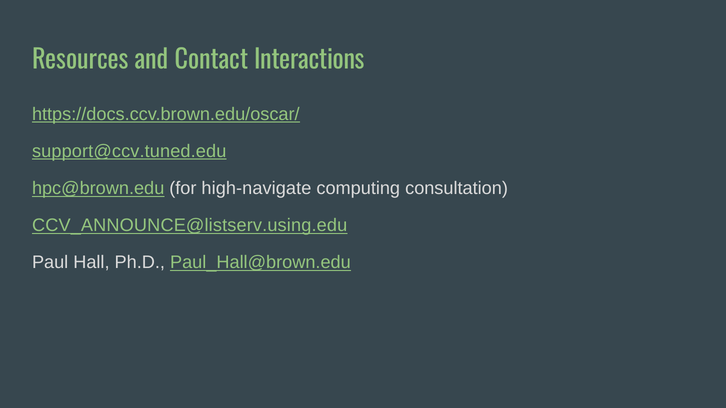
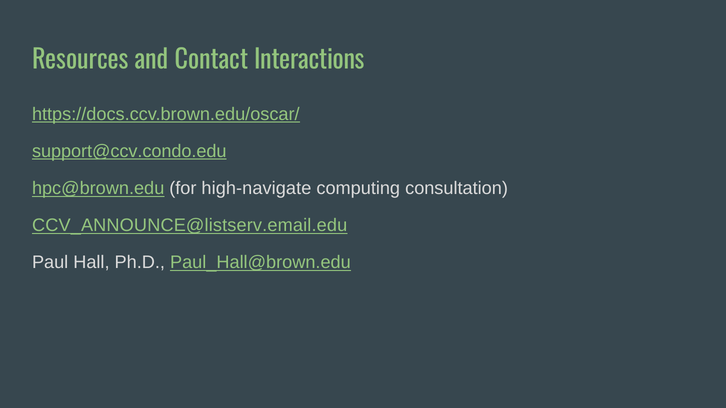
support@ccv.tuned.edu: support@ccv.tuned.edu -> support@ccv.condo.edu (129, 151)
CCV_ANNOUNCE@listserv.using.edu: CCV_ANNOUNCE@listserv.using.edu -> CCV_ANNOUNCE@listserv.email.edu (190, 226)
